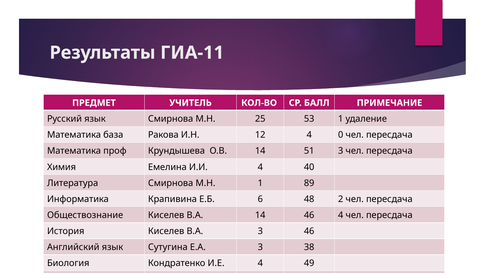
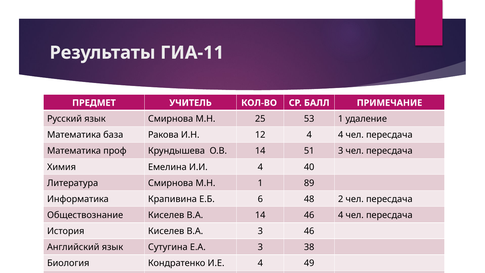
4 0: 0 -> 4 (341, 135)
